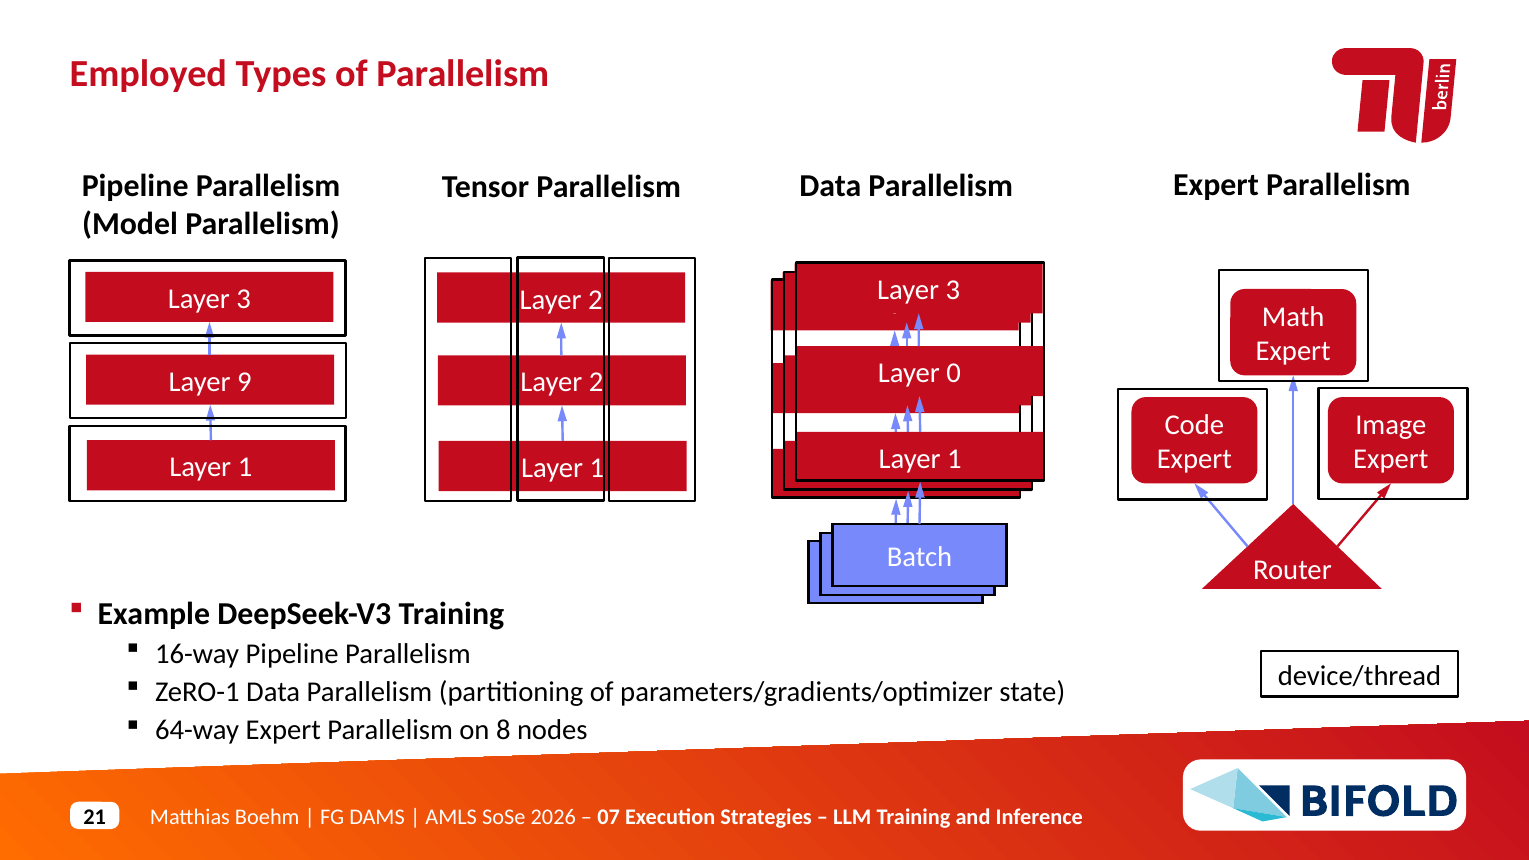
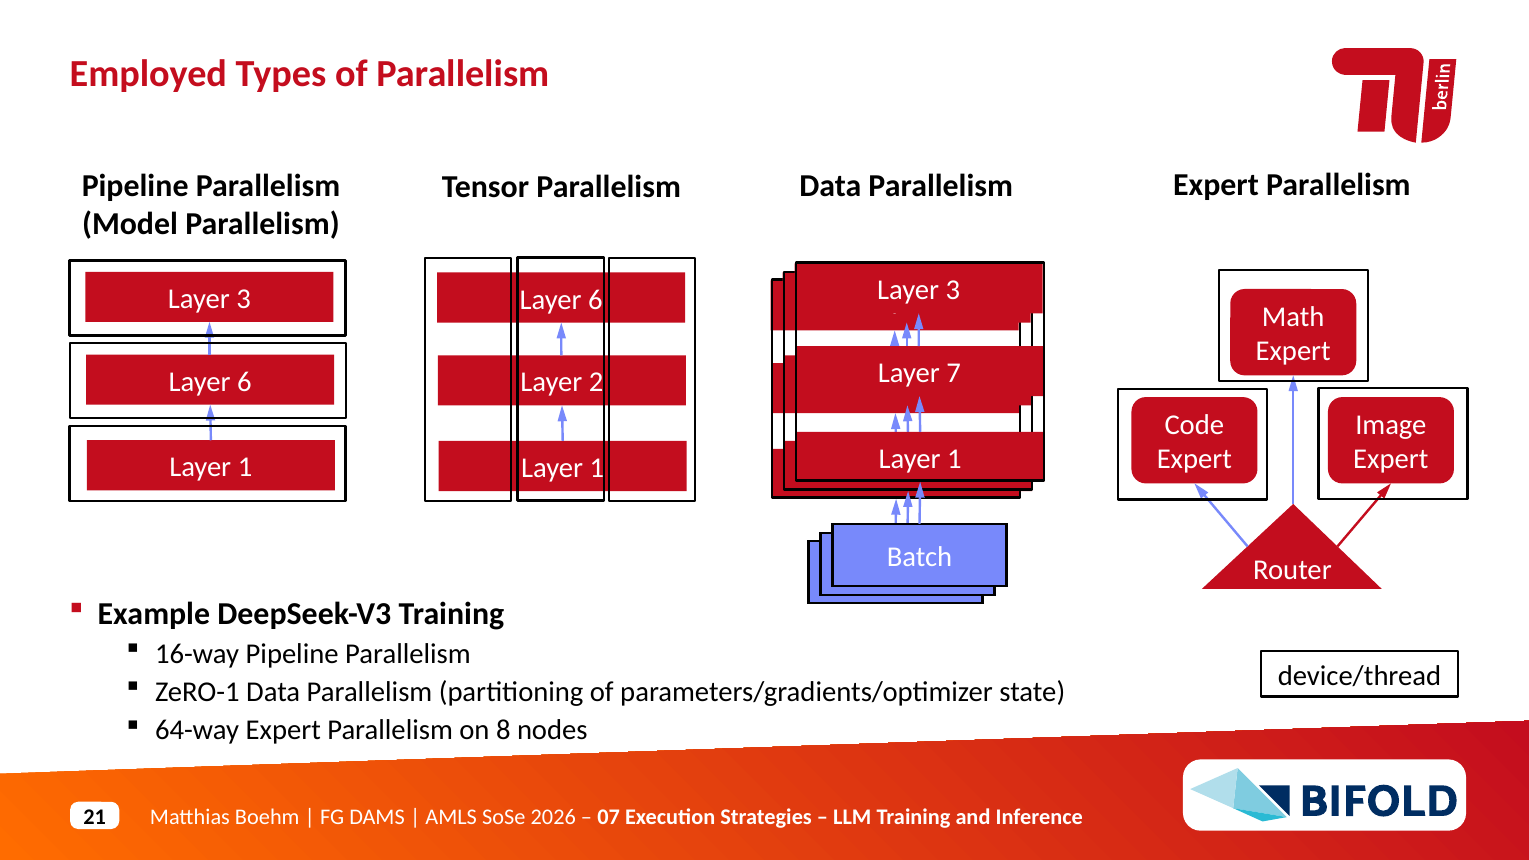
2: 2 -> 6 (595, 300)
0: 0 -> 7 (954, 373)
9: 9 -> 6 (244, 382)
